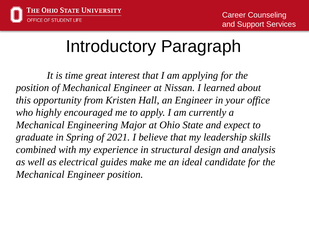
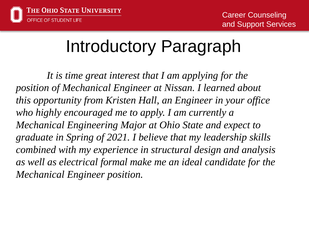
guides: guides -> formal (114, 162)
